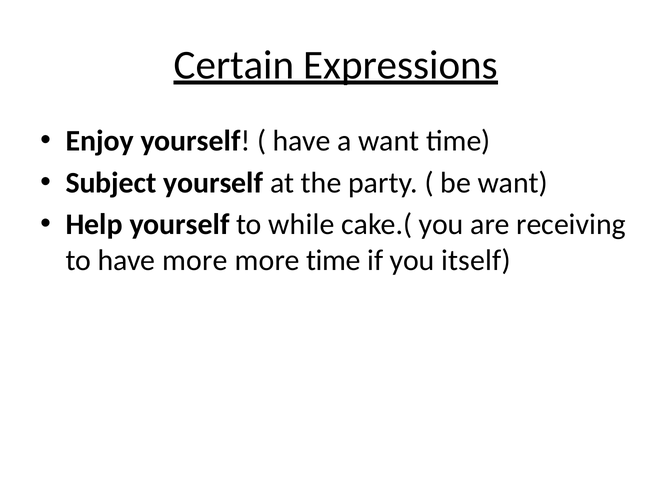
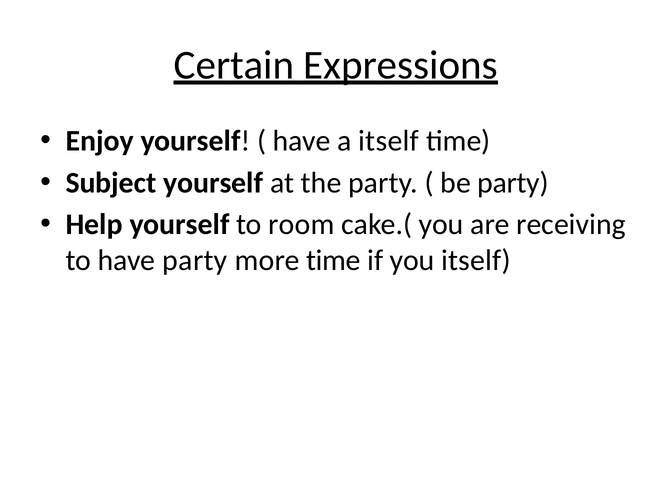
a want: want -> itself (389, 141)
be want: want -> party (513, 183)
while: while -> room (301, 225)
have more: more -> party (195, 260)
